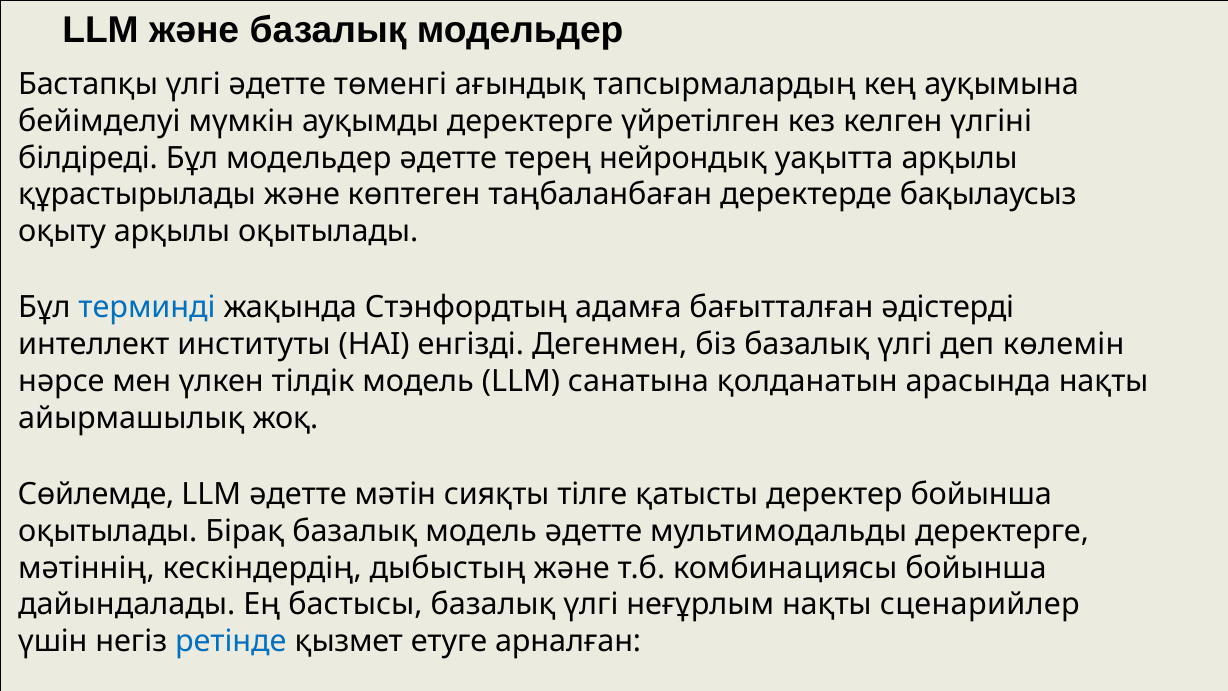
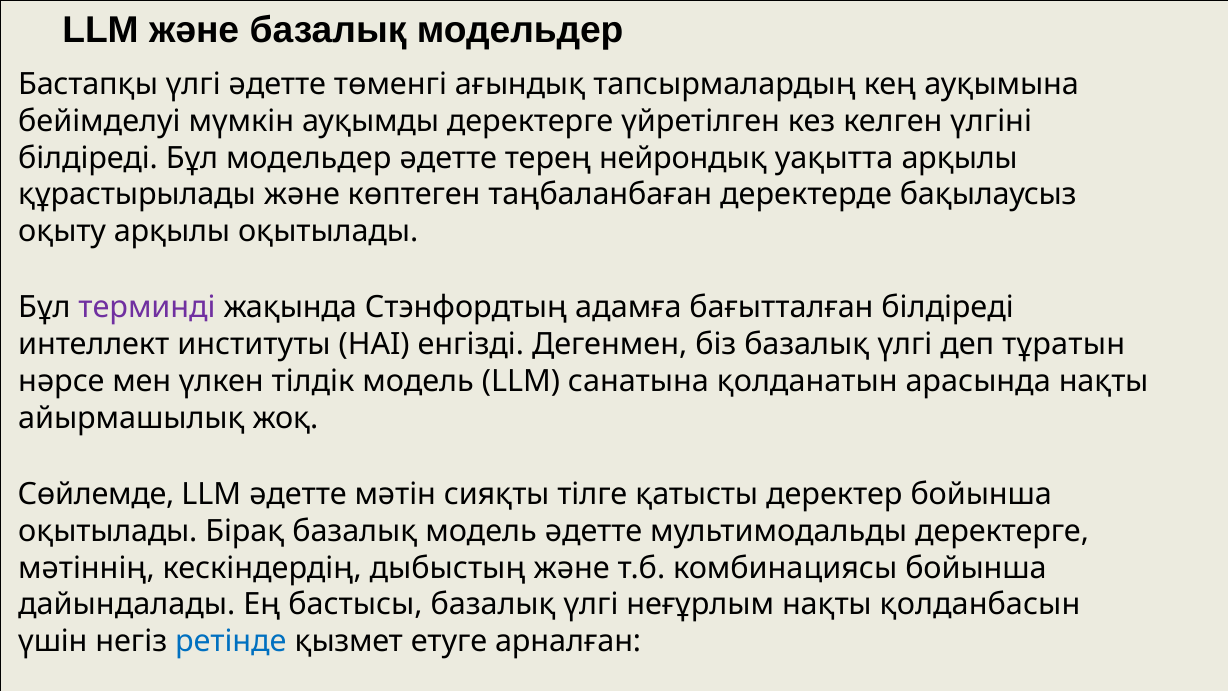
терминді colour: blue -> purple (147, 308)
бағытталған әдістерді: әдістерді -> білдіреді (948, 308)
көлемін: көлемін -> тұратын (1064, 344)
сценарийлер: сценарийлер -> қолданбасын (980, 604)
